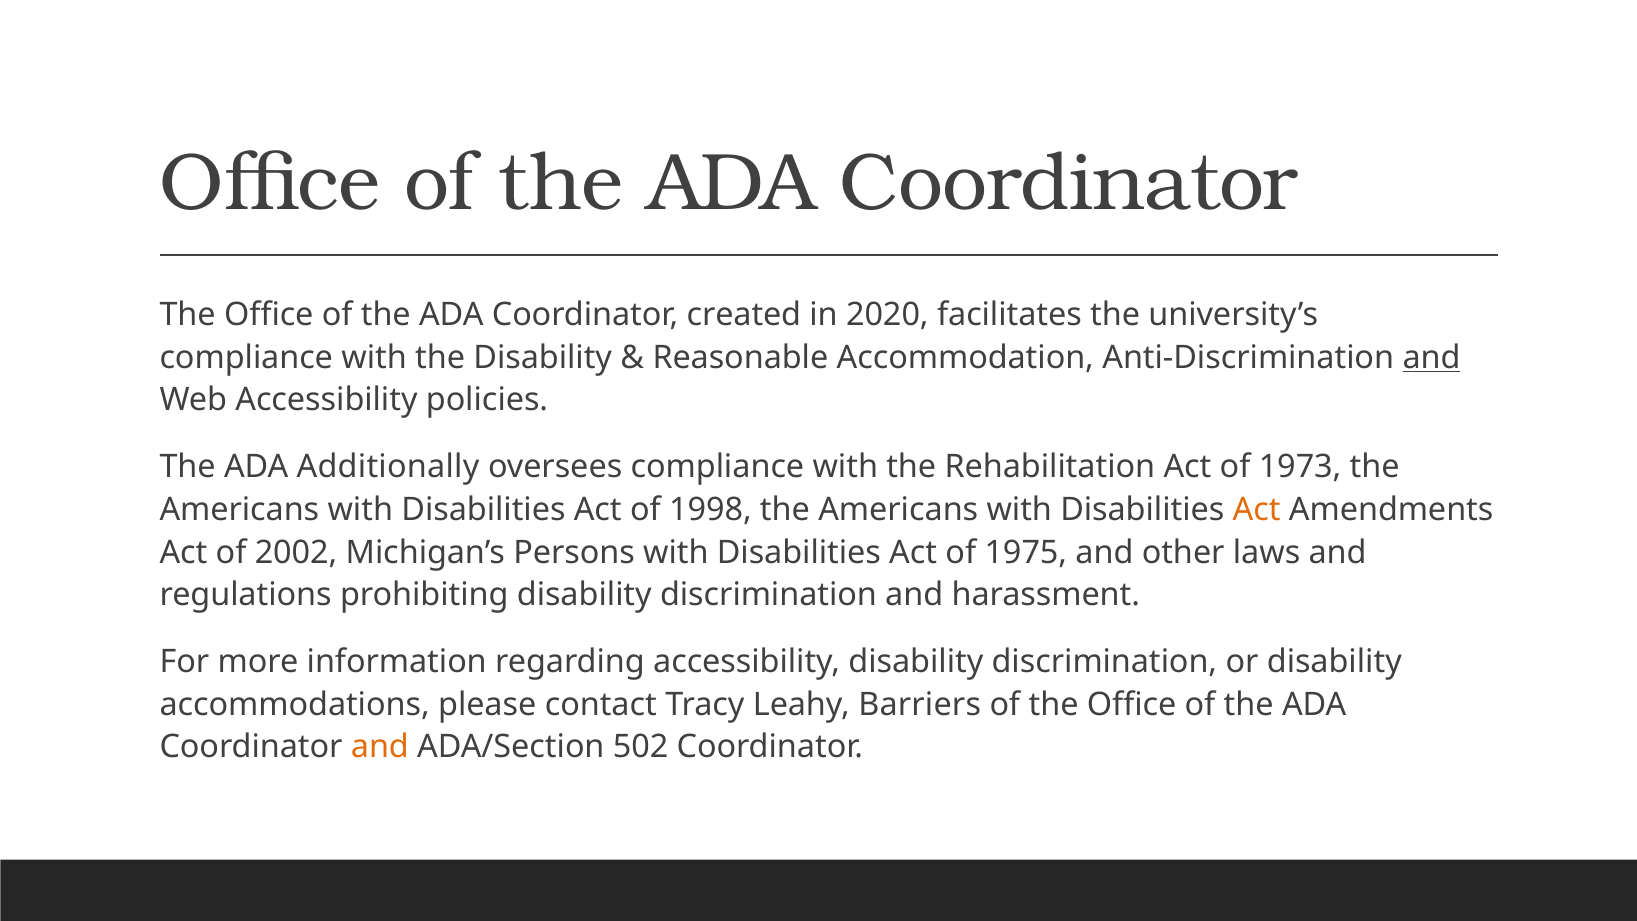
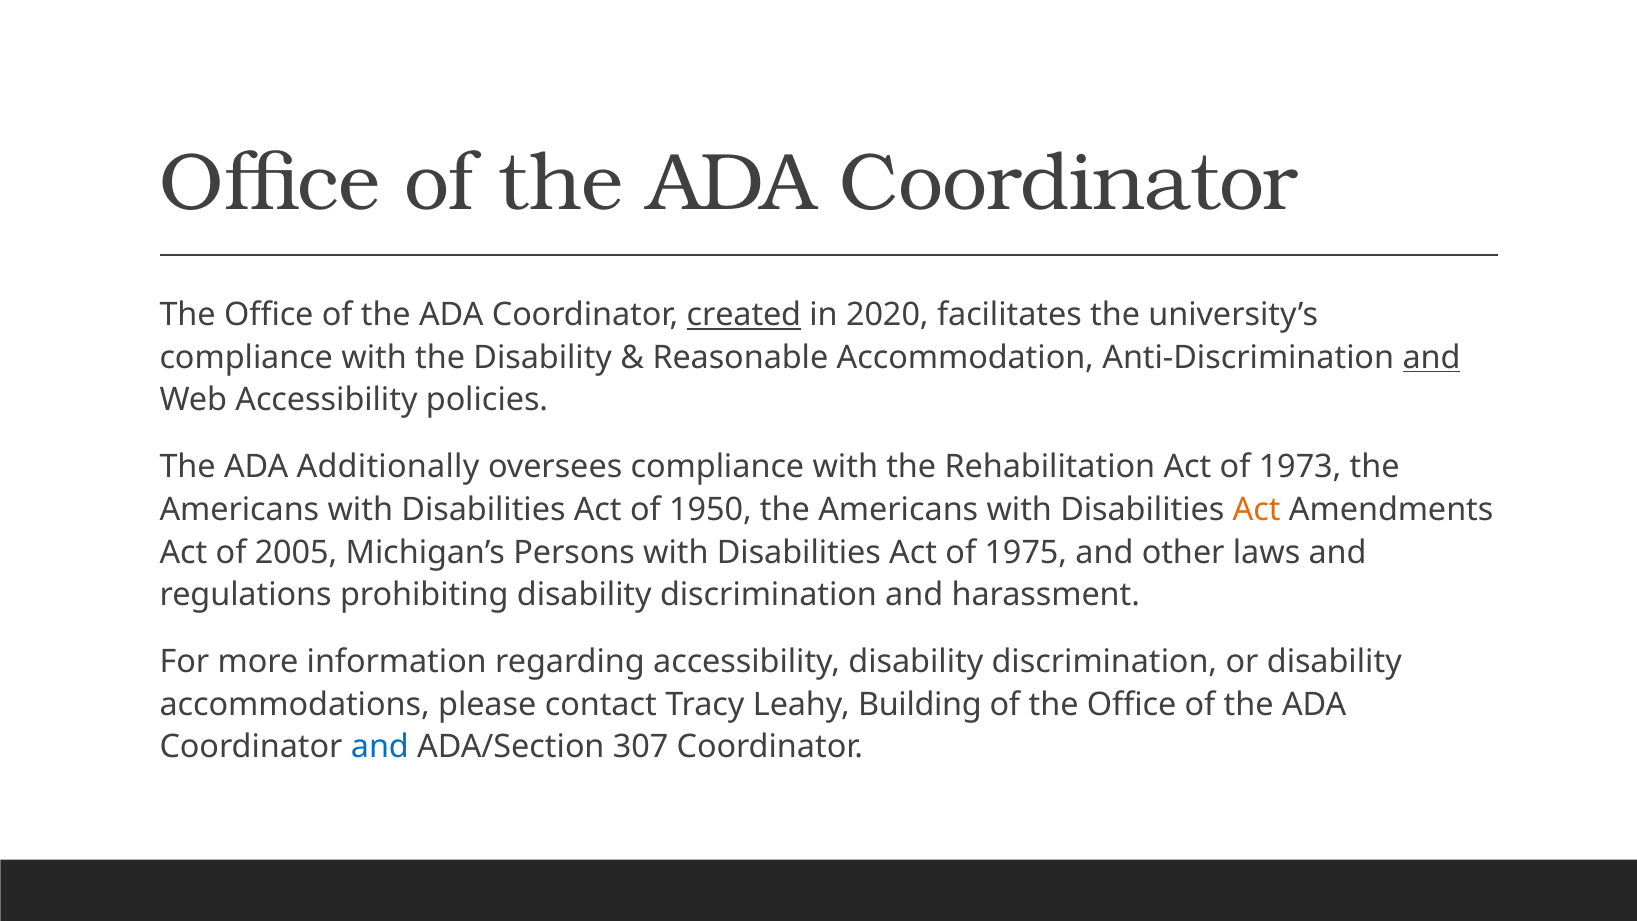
created underline: none -> present (744, 315)
1998: 1998 -> 1950 (710, 510)
2002: 2002 -> 2005 (296, 552)
Barriers: Barriers -> Building (920, 704)
and colour: orange -> blue (380, 747)
502: 502 -> 307 (641, 747)
